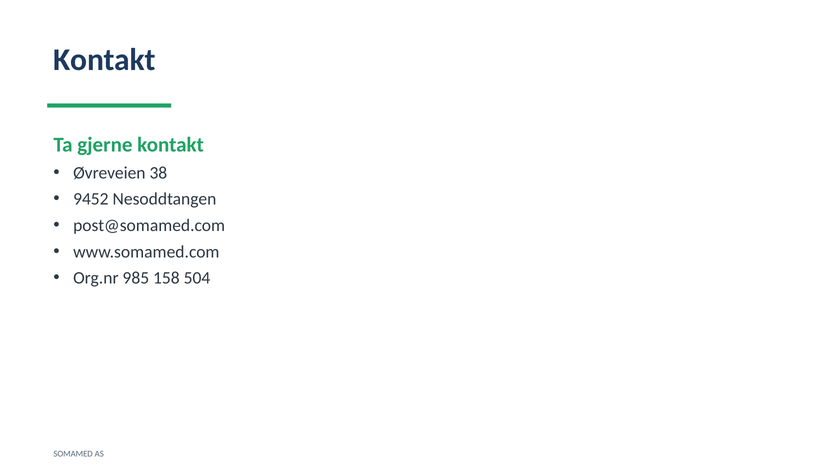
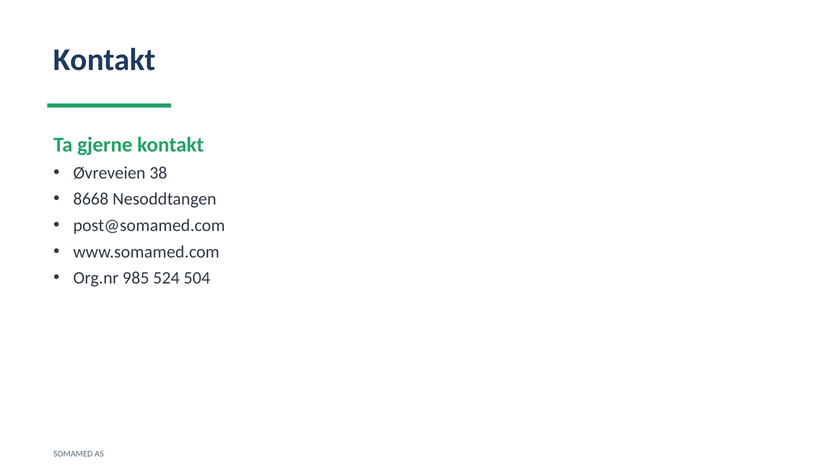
9452: 9452 -> 8668 (91, 199)
158: 158 -> 524 (166, 278)
